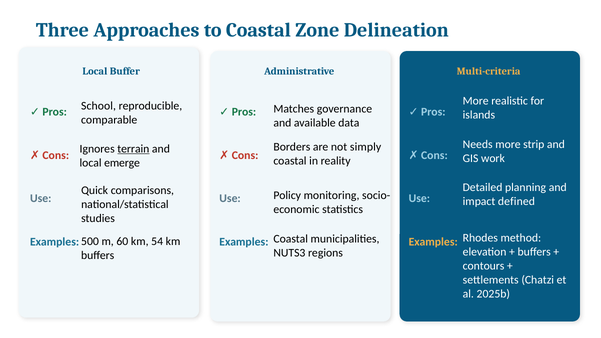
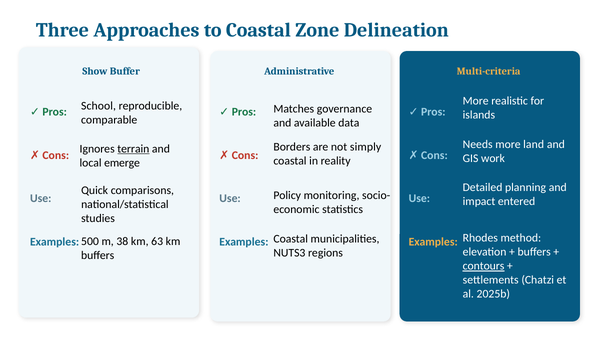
Local: Local -> Show (95, 71)
strip: strip -> land (534, 144)
defined: defined -> entered (517, 202)
60: 60 -> 38 (122, 241)
54: 54 -> 63 (157, 241)
contours underline: none -> present (484, 266)
